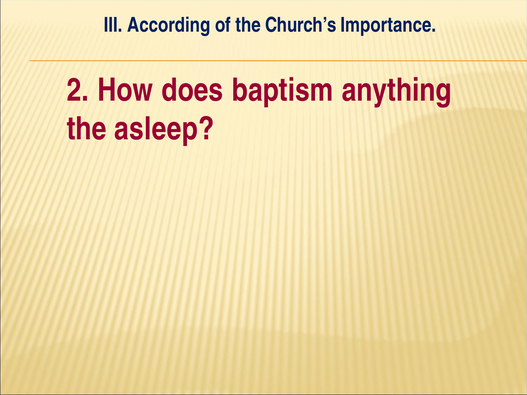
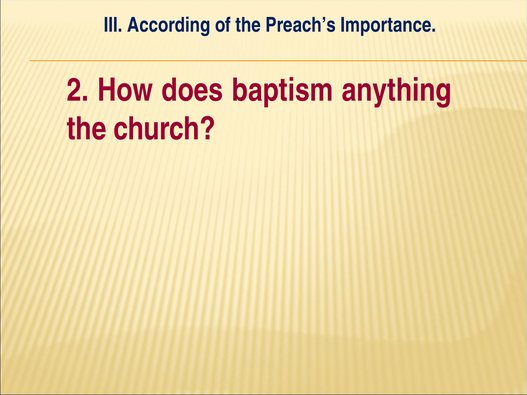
Church’s: Church’s -> Preach’s (301, 25)
asleep: asleep -> church (164, 129)
